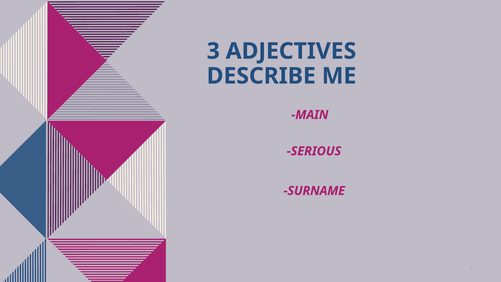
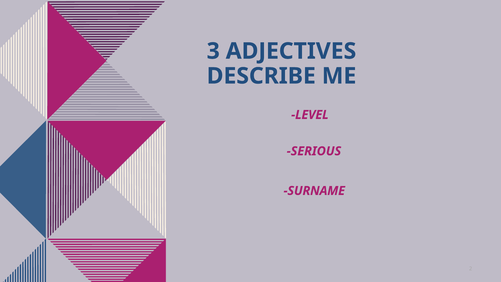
MAIN: MAIN -> LEVEL (310, 115)
